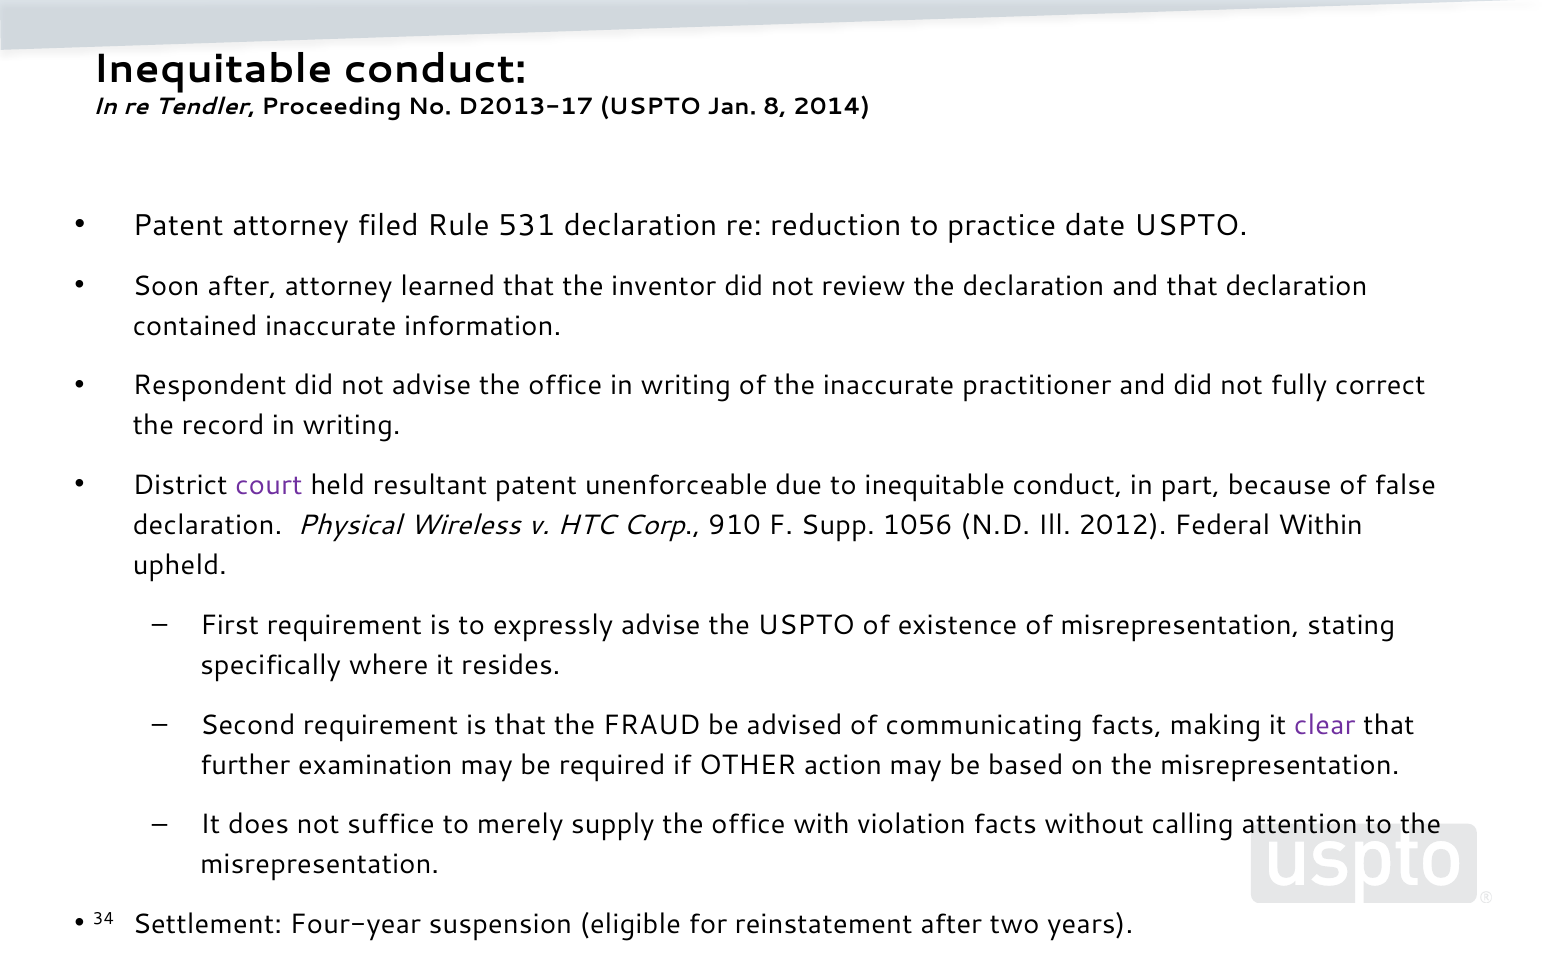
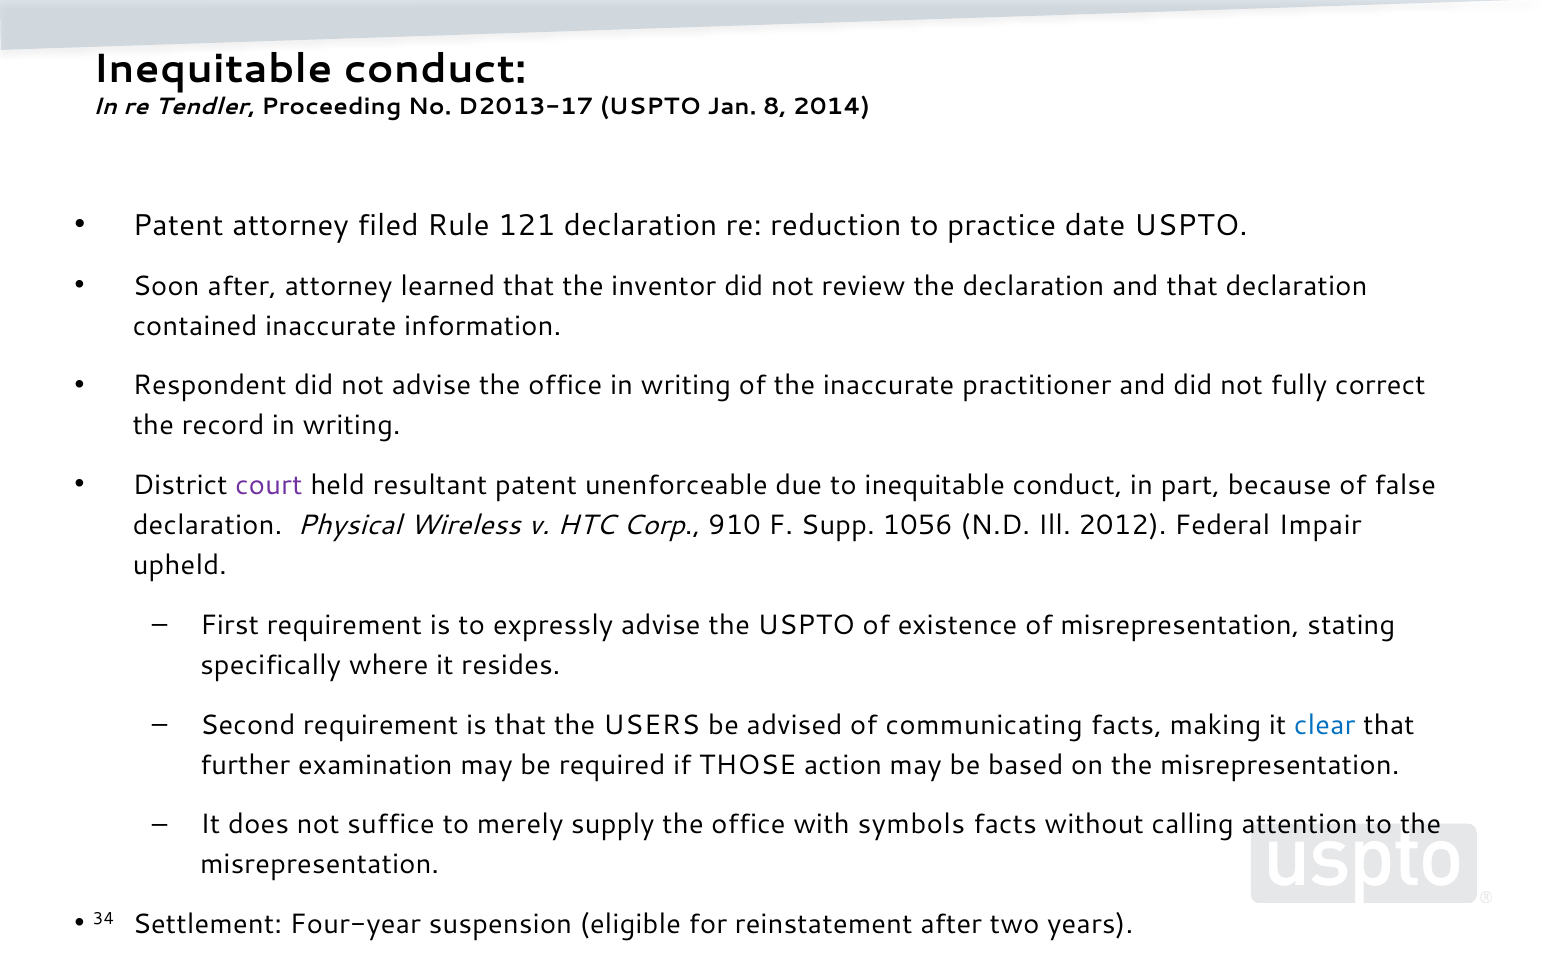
531: 531 -> 121 (527, 225)
Within: Within -> Impair (1320, 525)
FRAUD: FRAUD -> USERS (652, 724)
clear colour: purple -> blue (1325, 724)
OTHER: OTHER -> THOSE (748, 765)
violation: violation -> symbols (911, 824)
